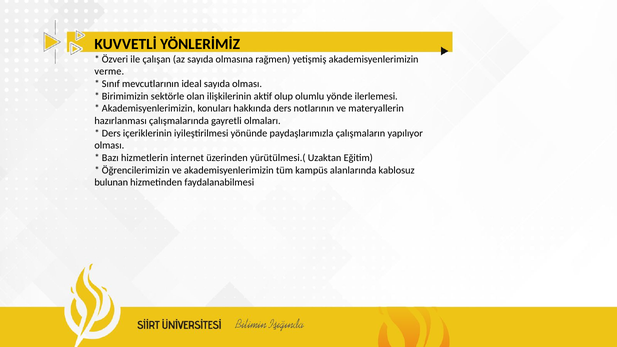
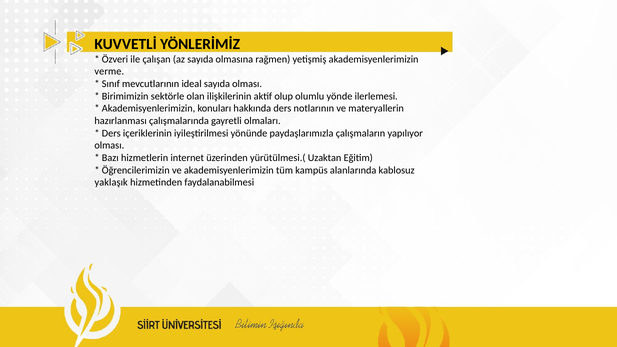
bulunan: bulunan -> yaklaşık (111, 183)
